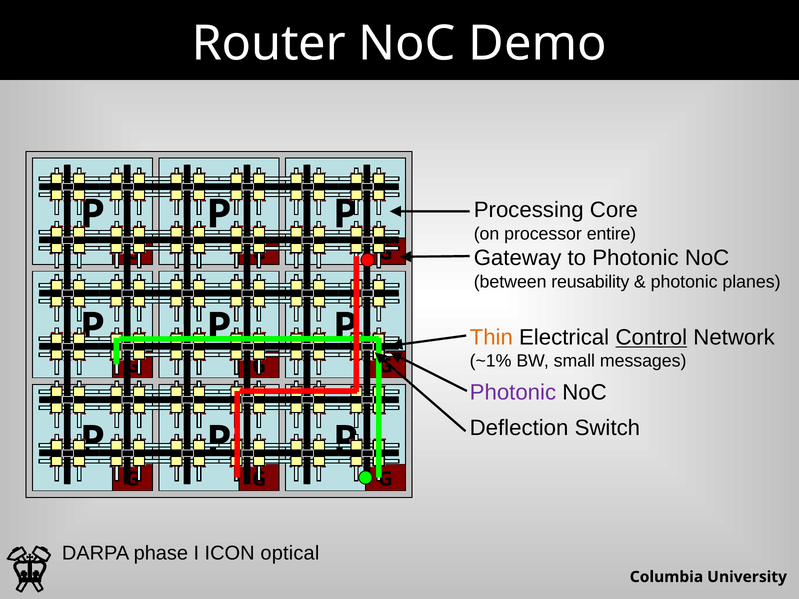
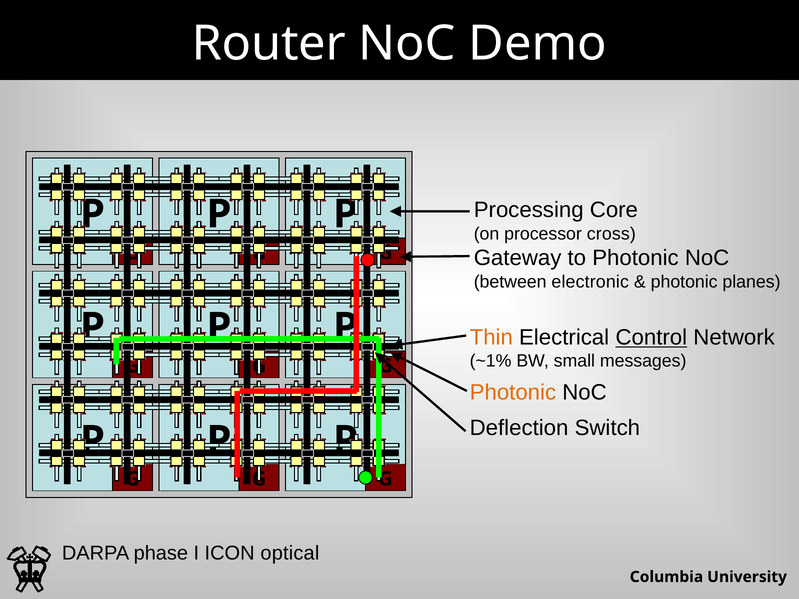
entire: entire -> cross (611, 234)
reusability: reusability -> electronic (590, 282)
Photonic colour: purple -> orange (513, 392)
